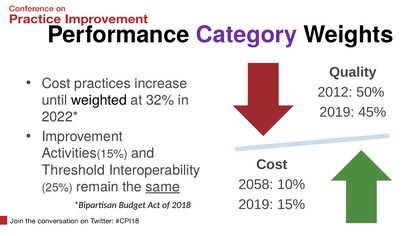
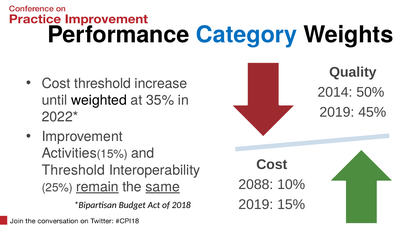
Category colour: purple -> blue (246, 35)
Cost practices: practices -> threshold (103, 83)
2012: 2012 -> 2014 (335, 92)
32%: 32% -> 35% (160, 100)
2058: 2058 -> 2088 (256, 184)
remain underline: none -> present (97, 187)
